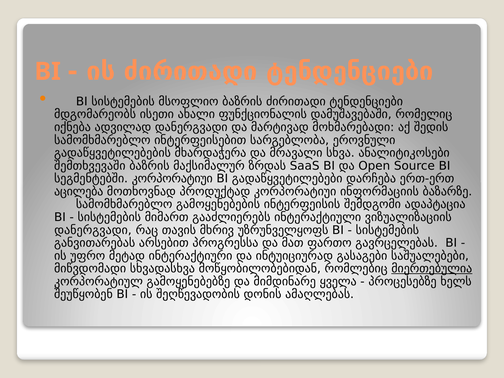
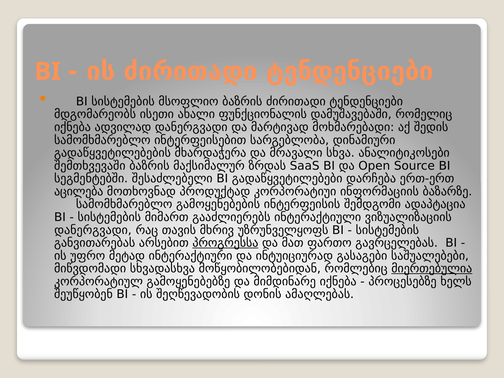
ეროვნული: ეროვნული -> დინამიური (364, 140)
სეგმენტებში კორპორატიუი: კორპორატიუი -> შესაძლებელი (172, 179)
პროგრესსა underline: none -> present (225, 243)
მიმდინარე ყველა: ყველა -> იქნება (338, 282)
